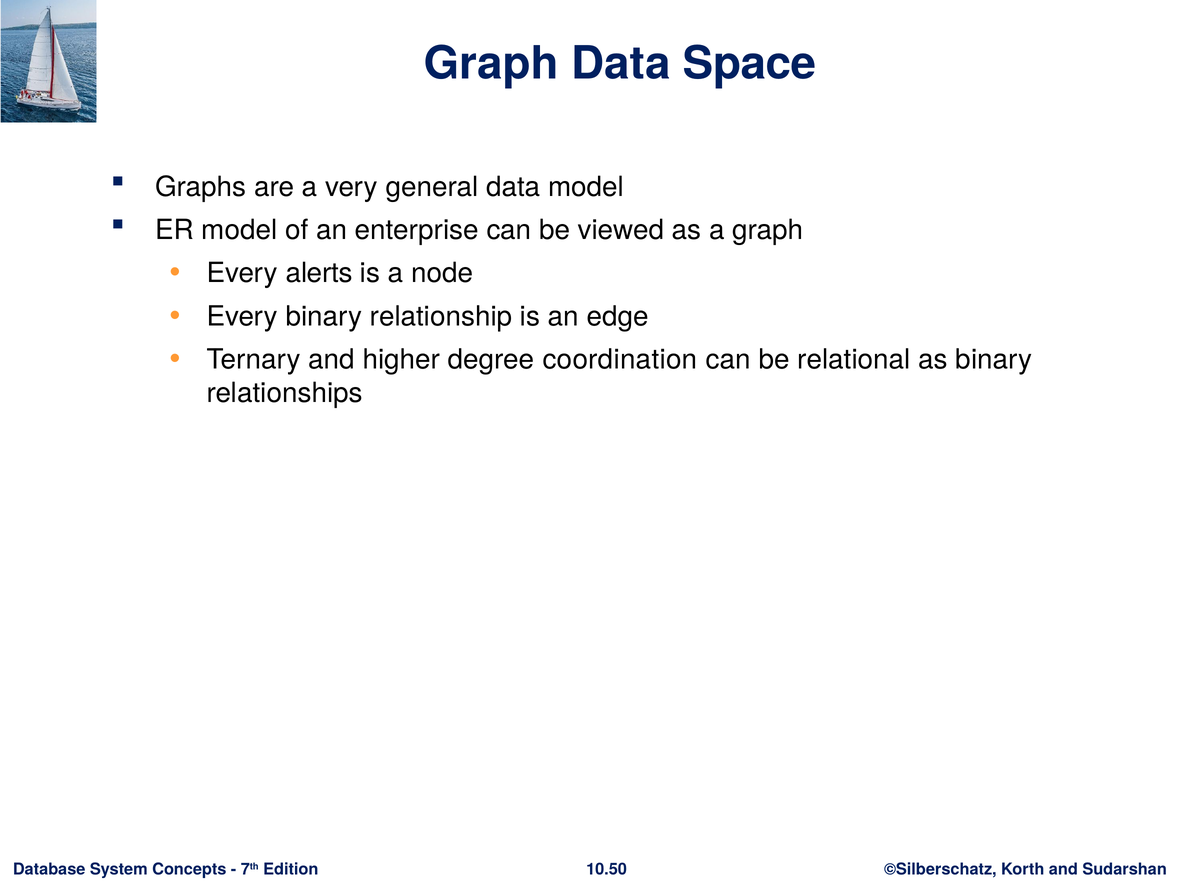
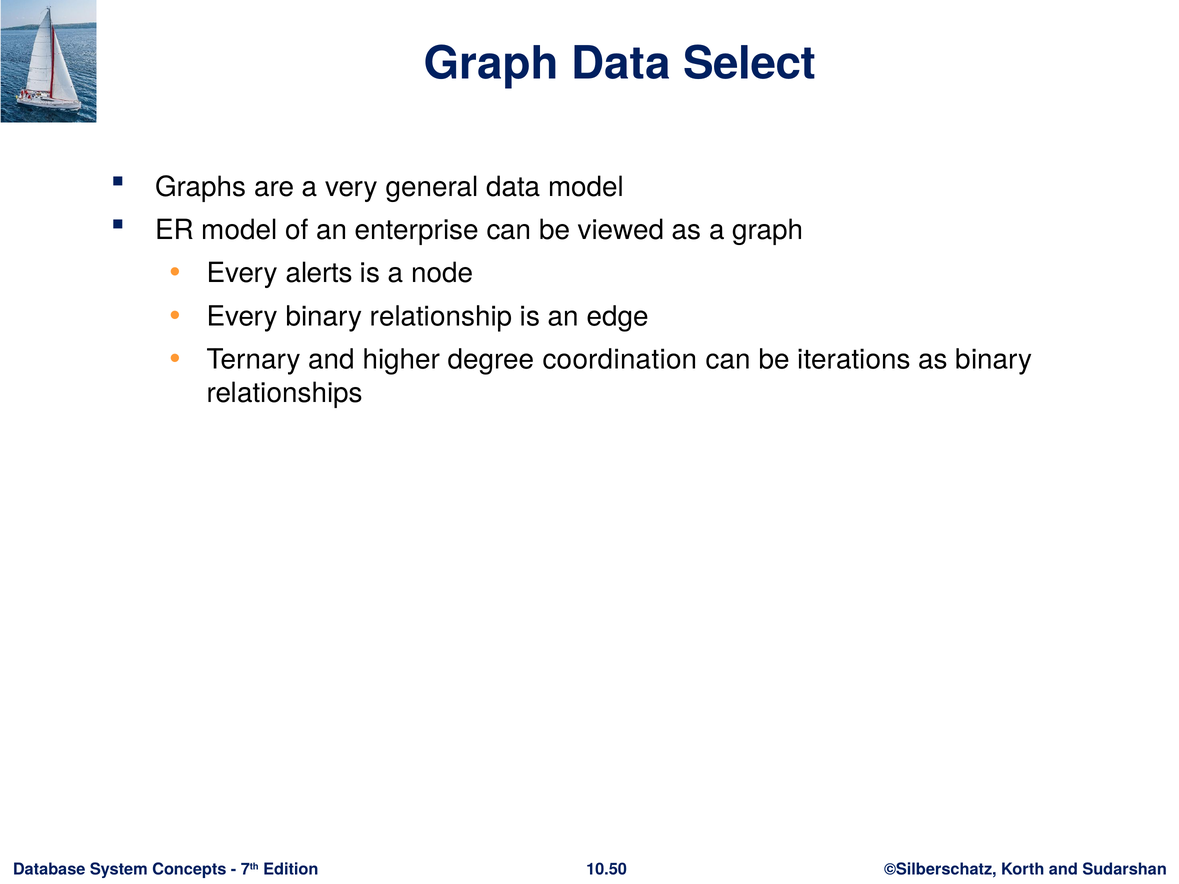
Space: Space -> Select (750, 63)
relational: relational -> iterations (854, 360)
